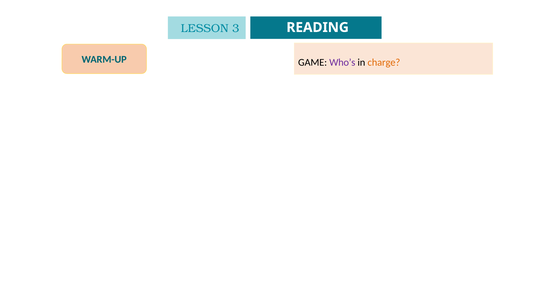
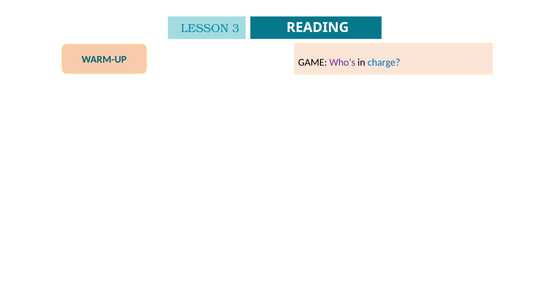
charge colour: orange -> blue (384, 62)
